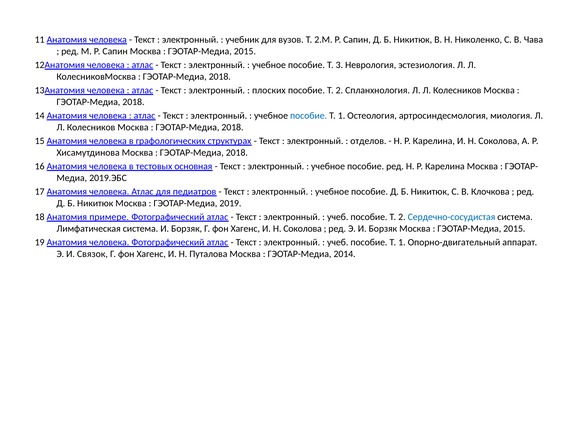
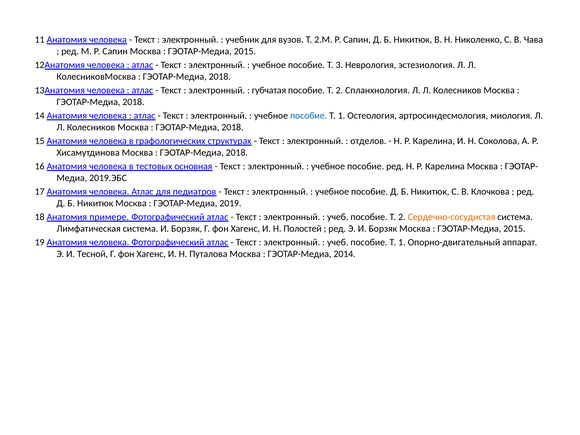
плоских: плоских -> губчатая (269, 90)
Сердечно-сосудистая colour: blue -> orange (452, 217)
Хагенс И Н Соколова: Соколова -> Полостей (303, 229)
Связок: Связок -> Тесной (92, 254)
